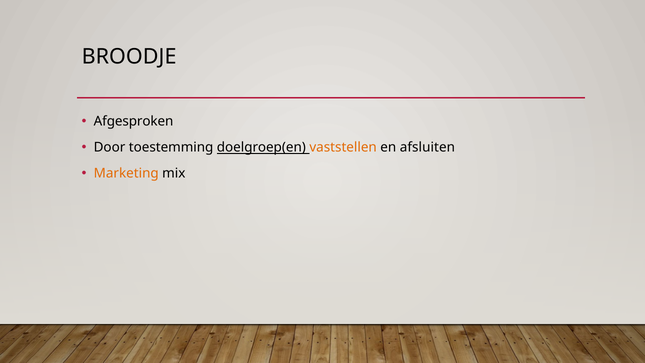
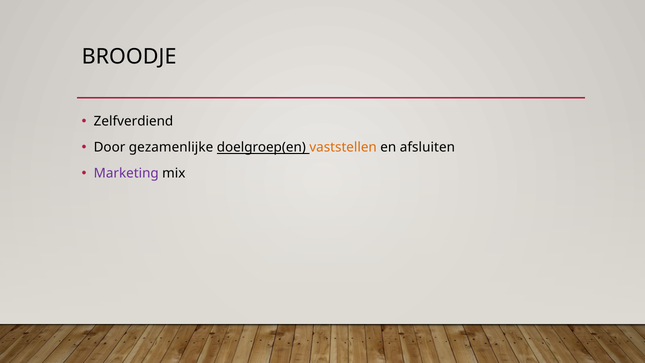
Afgesproken: Afgesproken -> Zelfverdiend (133, 121)
toestemming: toestemming -> gezamenlijke (171, 147)
Marketing colour: orange -> purple (126, 173)
